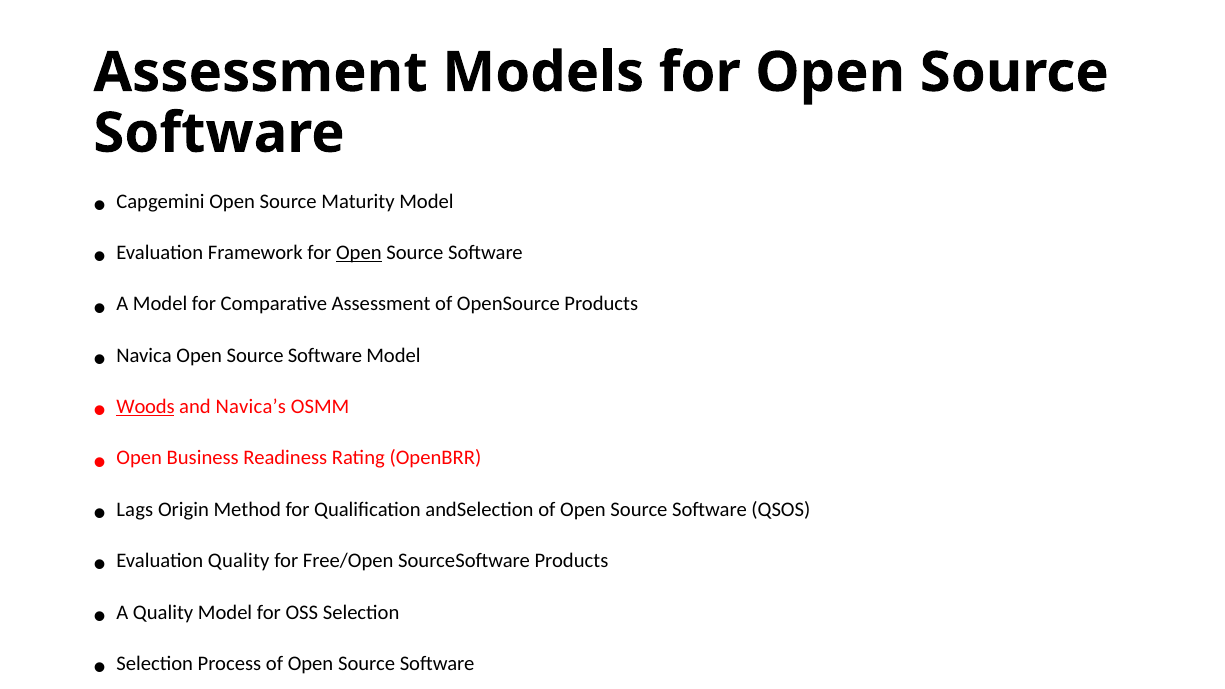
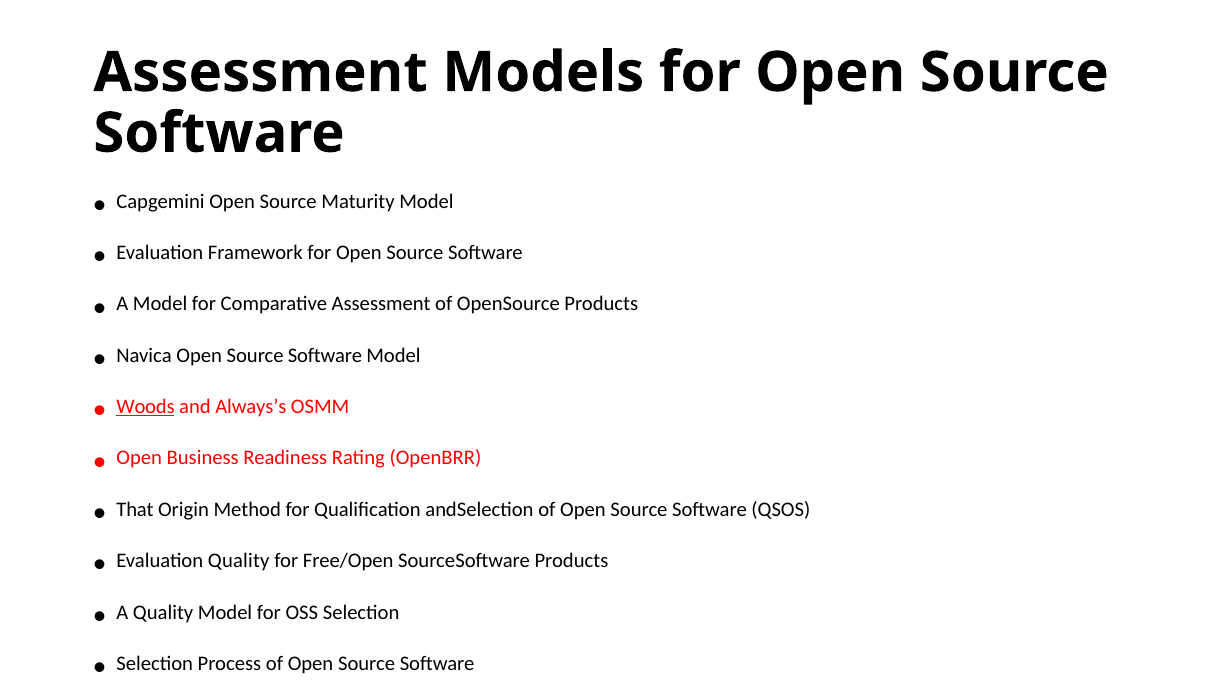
Open underline: present -> none (359, 253)
Navica’s: Navica’s -> Always’s (251, 407)
Lags: Lags -> That (135, 510)
